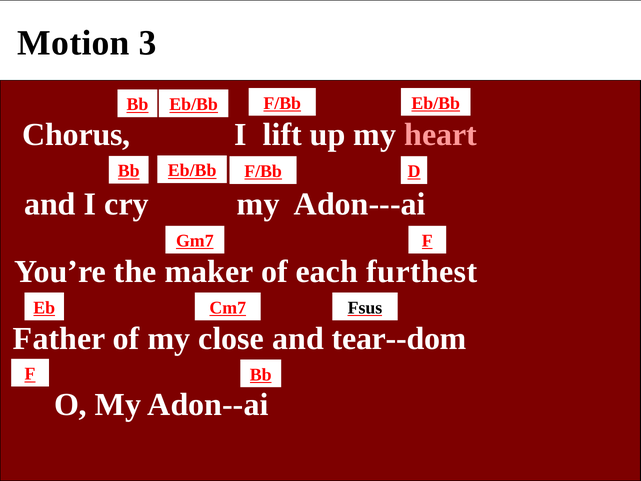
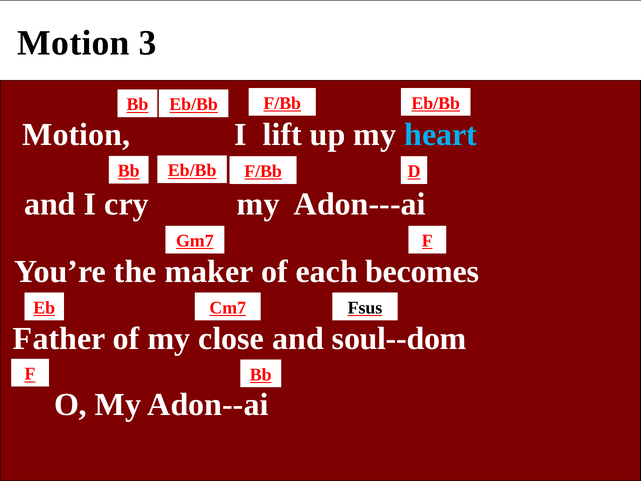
Chorus: Chorus -> Motion (76, 135)
heart colour: pink -> light blue (441, 135)
furthest: furthest -> becomes (422, 272)
tear--dom: tear--dom -> soul--dom (399, 339)
